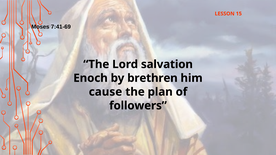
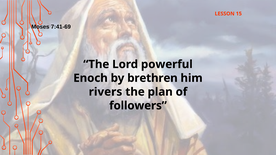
salvation: salvation -> powerful (167, 64)
cause: cause -> rivers (105, 92)
